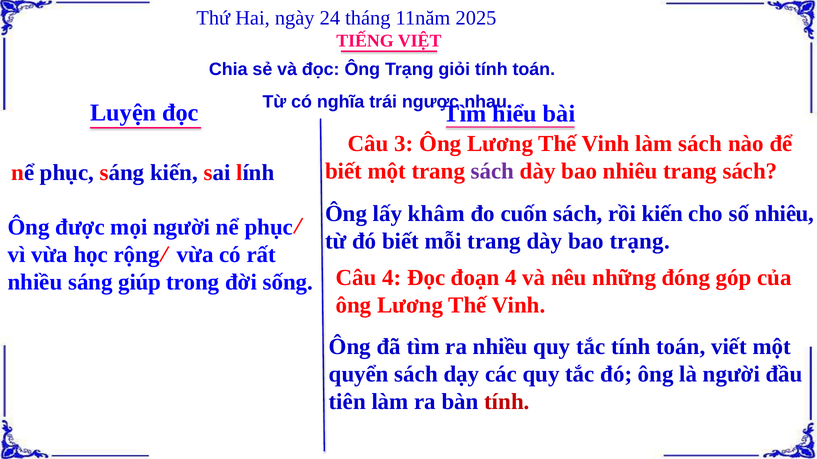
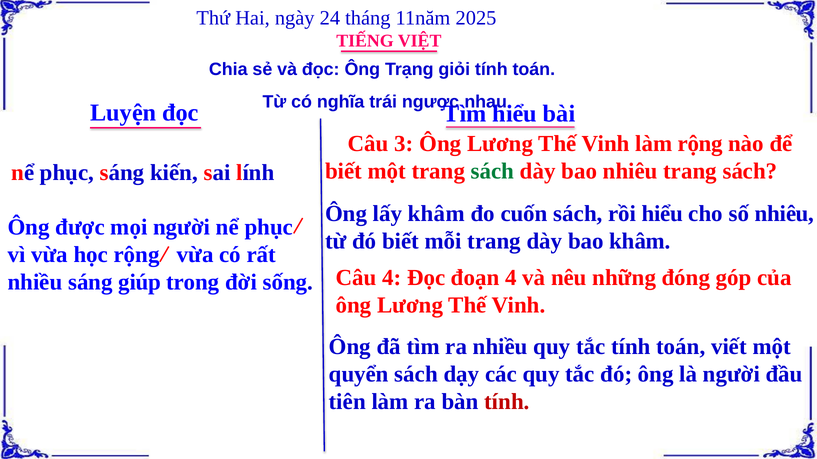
làm sách: sách -> rộng (700, 144)
sách colour: purple -> green (493, 171)
rồi kiến: kiến -> hiểu (662, 214)
bao trạng: trạng -> khâm (640, 241)
